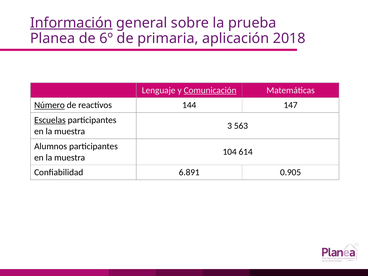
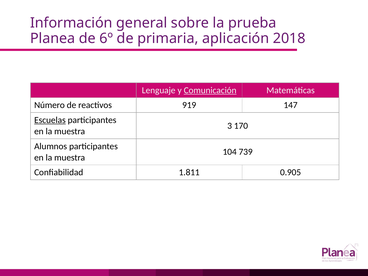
Información underline: present -> none (71, 23)
Número underline: present -> none (49, 105)
144: 144 -> 919 (189, 105)
563: 563 -> 170 (241, 126)
614: 614 -> 739 (246, 152)
6.891: 6.891 -> 1.811 (189, 172)
